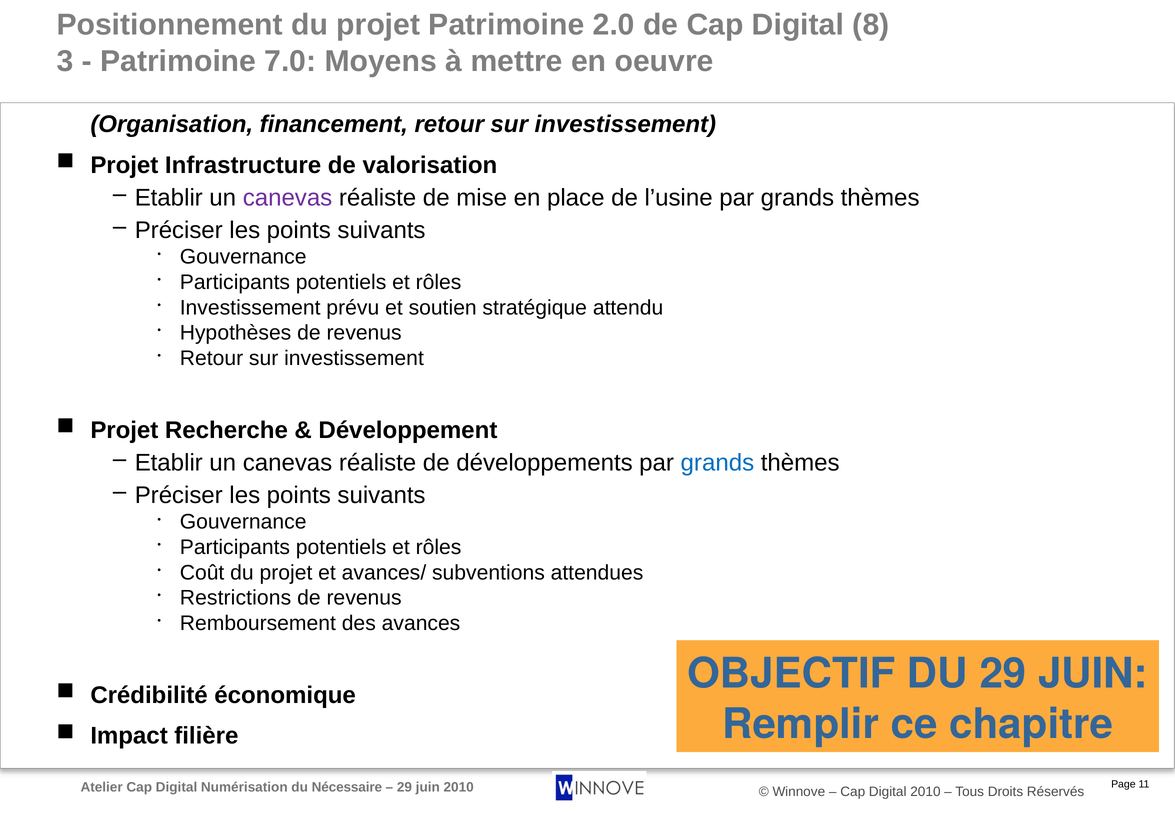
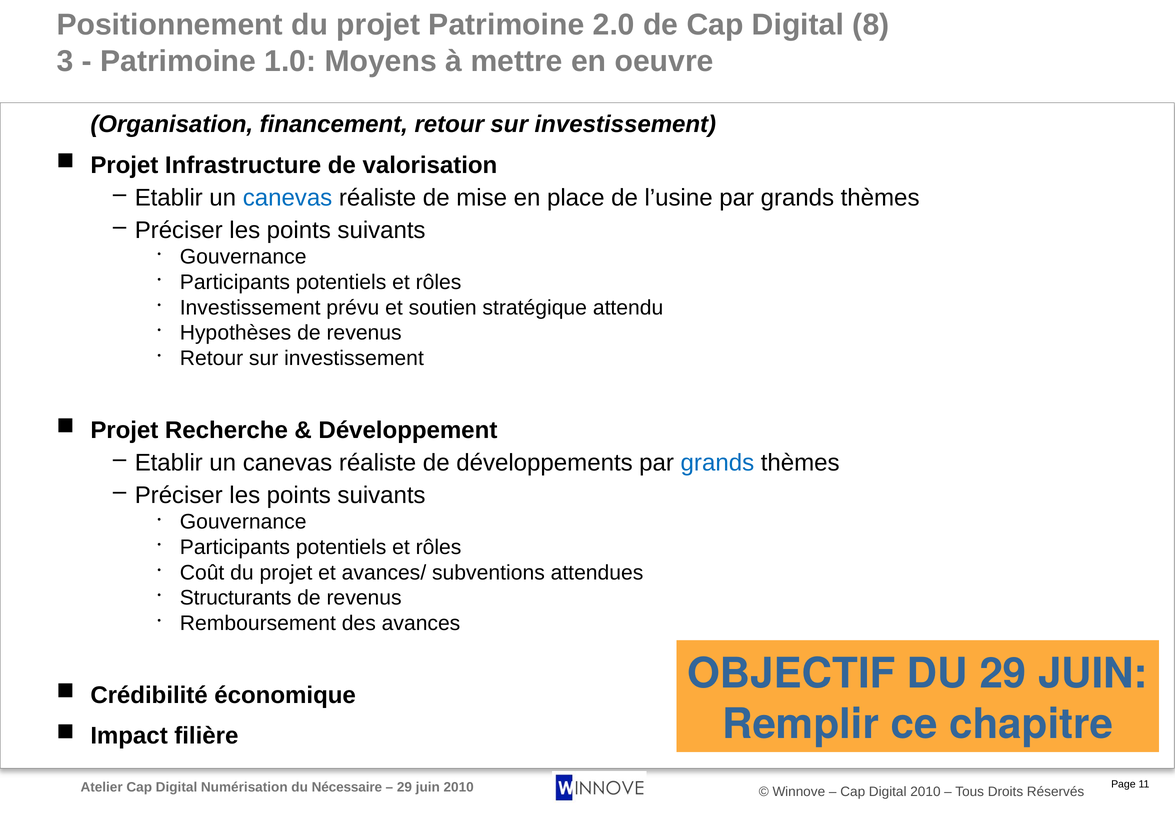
7.0: 7.0 -> 1.0 (290, 61)
canevas colour: purple -> blue (288, 198)
Restrictions: Restrictions -> Structurants (236, 598)
